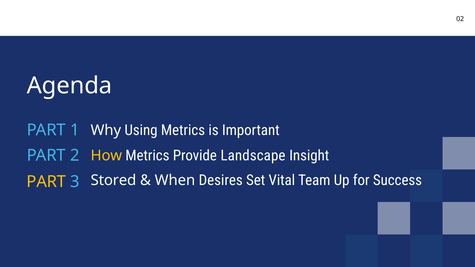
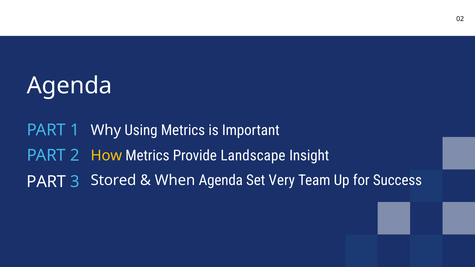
When Desires: Desires -> Agenda (221, 181)
Vital: Vital -> Very (282, 181)
PART colour: yellow -> white (46, 182)
